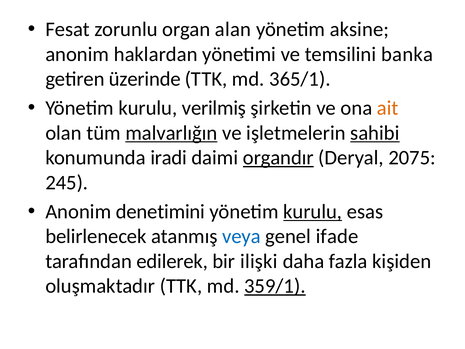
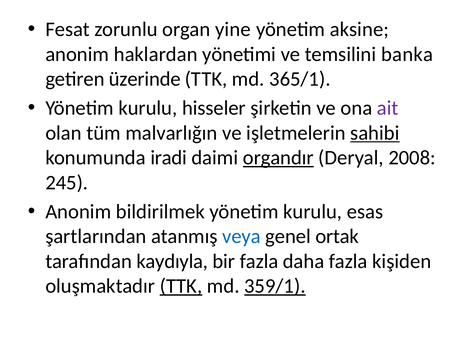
alan: alan -> yine (233, 29)
verilmiş: verilmiş -> hisseler (214, 108)
ait colour: orange -> purple (388, 108)
malvarlığın underline: present -> none (171, 133)
2075: 2075 -> 2008 (412, 158)
denetimini: denetimini -> bildirilmek (160, 211)
kurulu underline: present -> none (313, 211)
belirlenecek: belirlenecek -> şartlarından (96, 236)
ifade: ifade -> ortak (337, 236)
edilerek: edilerek -> kaydıyla (172, 261)
bir ilişki: ilişki -> fazla (259, 261)
TTK underline: none -> present (181, 286)
